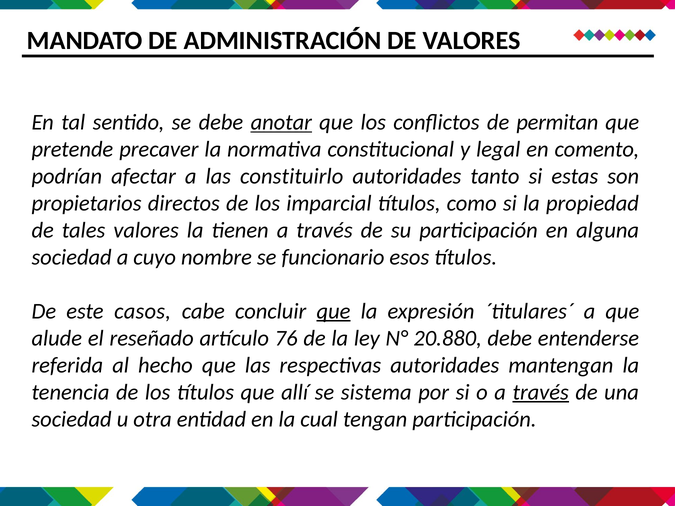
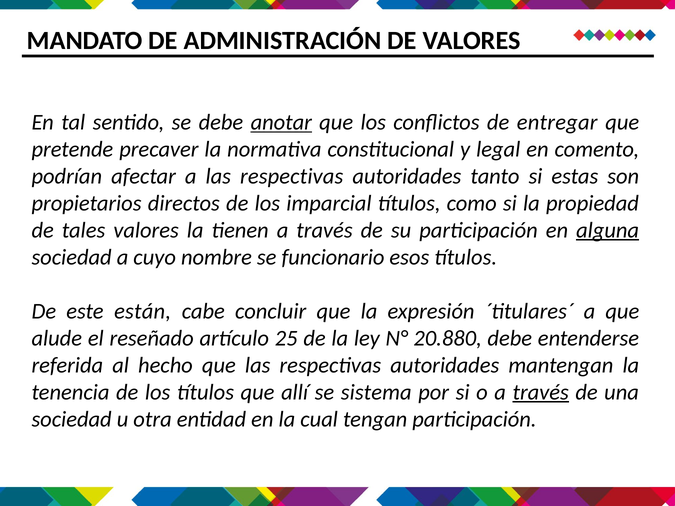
permitan: permitan -> entregar (557, 122)
a las constituirlo: constituirlo -> respectivas (292, 176)
alguna underline: none -> present (608, 230)
casos: casos -> están (143, 311)
que underline: present -> none (333, 311)
76: 76 -> 25 (286, 338)
